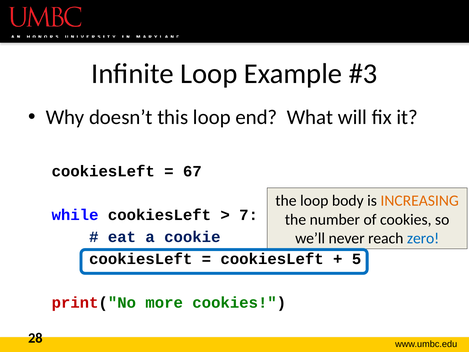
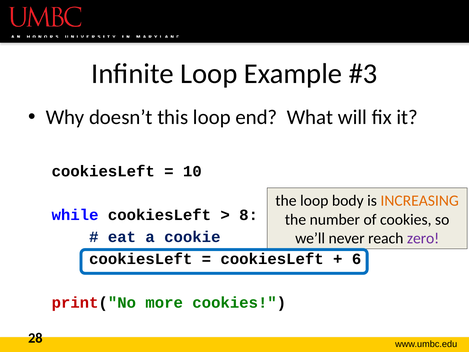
67: 67 -> 10 (192, 171)
7: 7 -> 8 (249, 215)
zero colour: blue -> purple (423, 238)
5: 5 -> 6 (357, 259)
